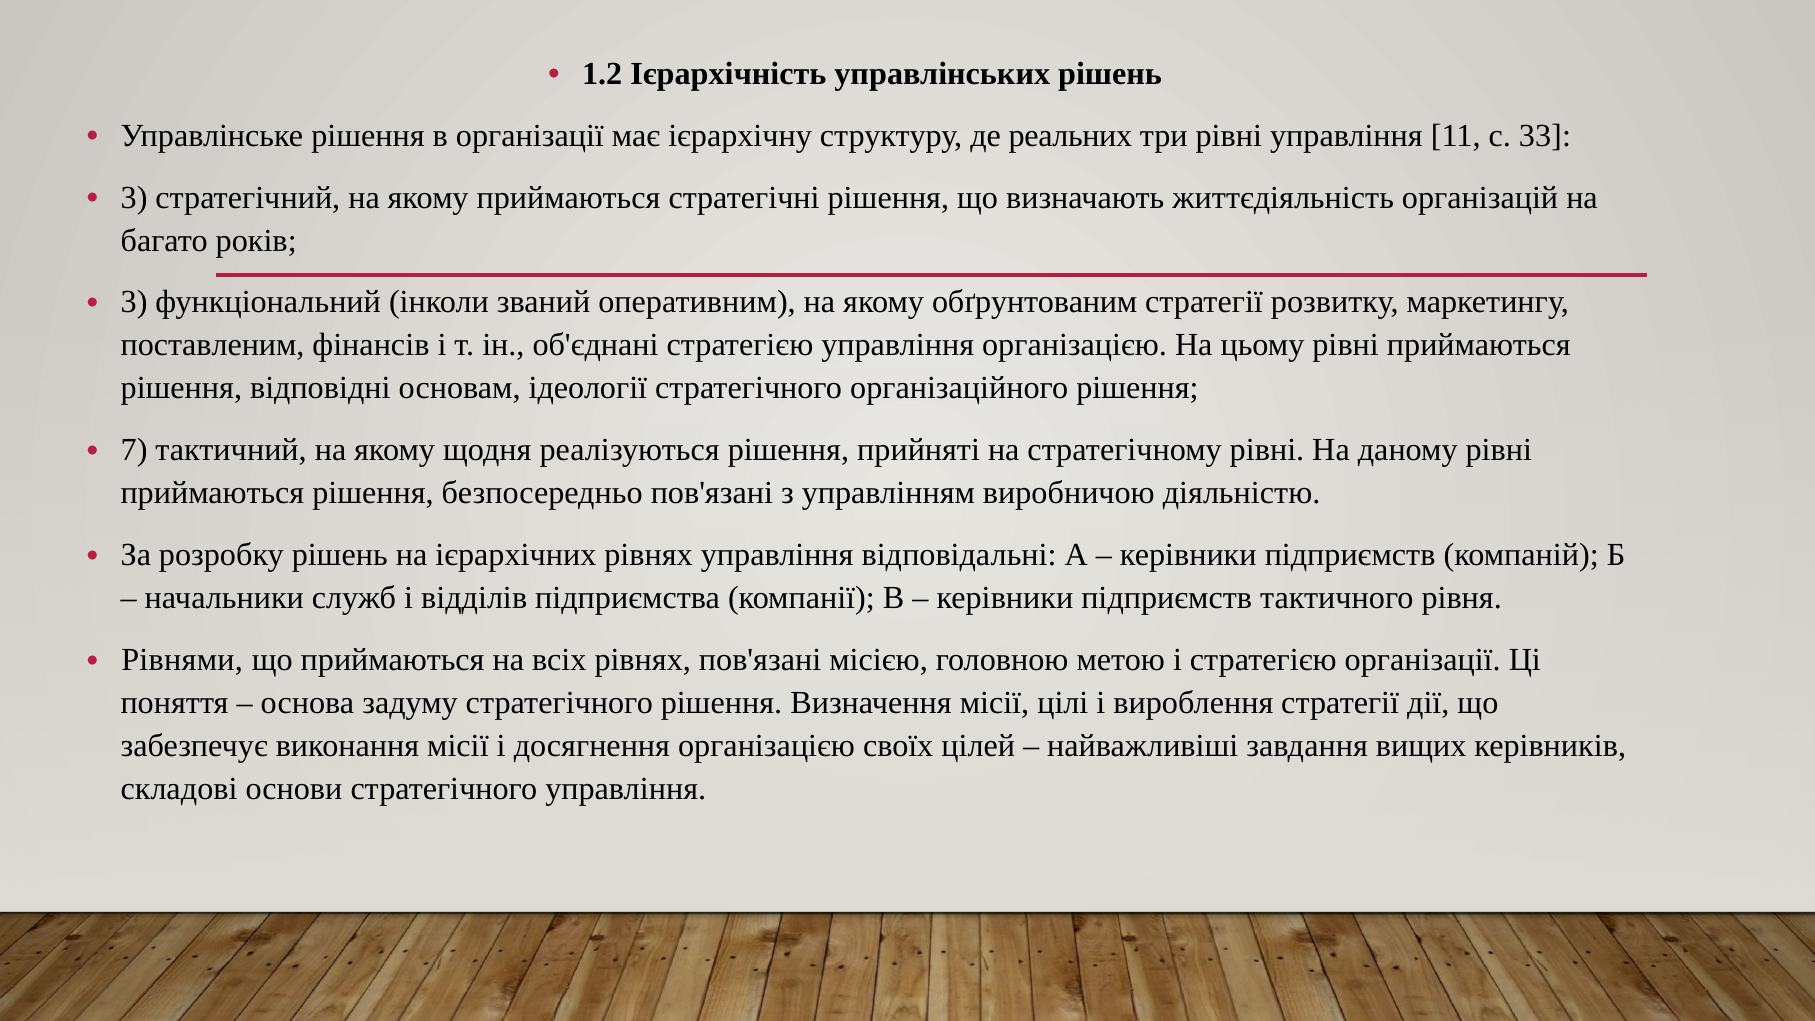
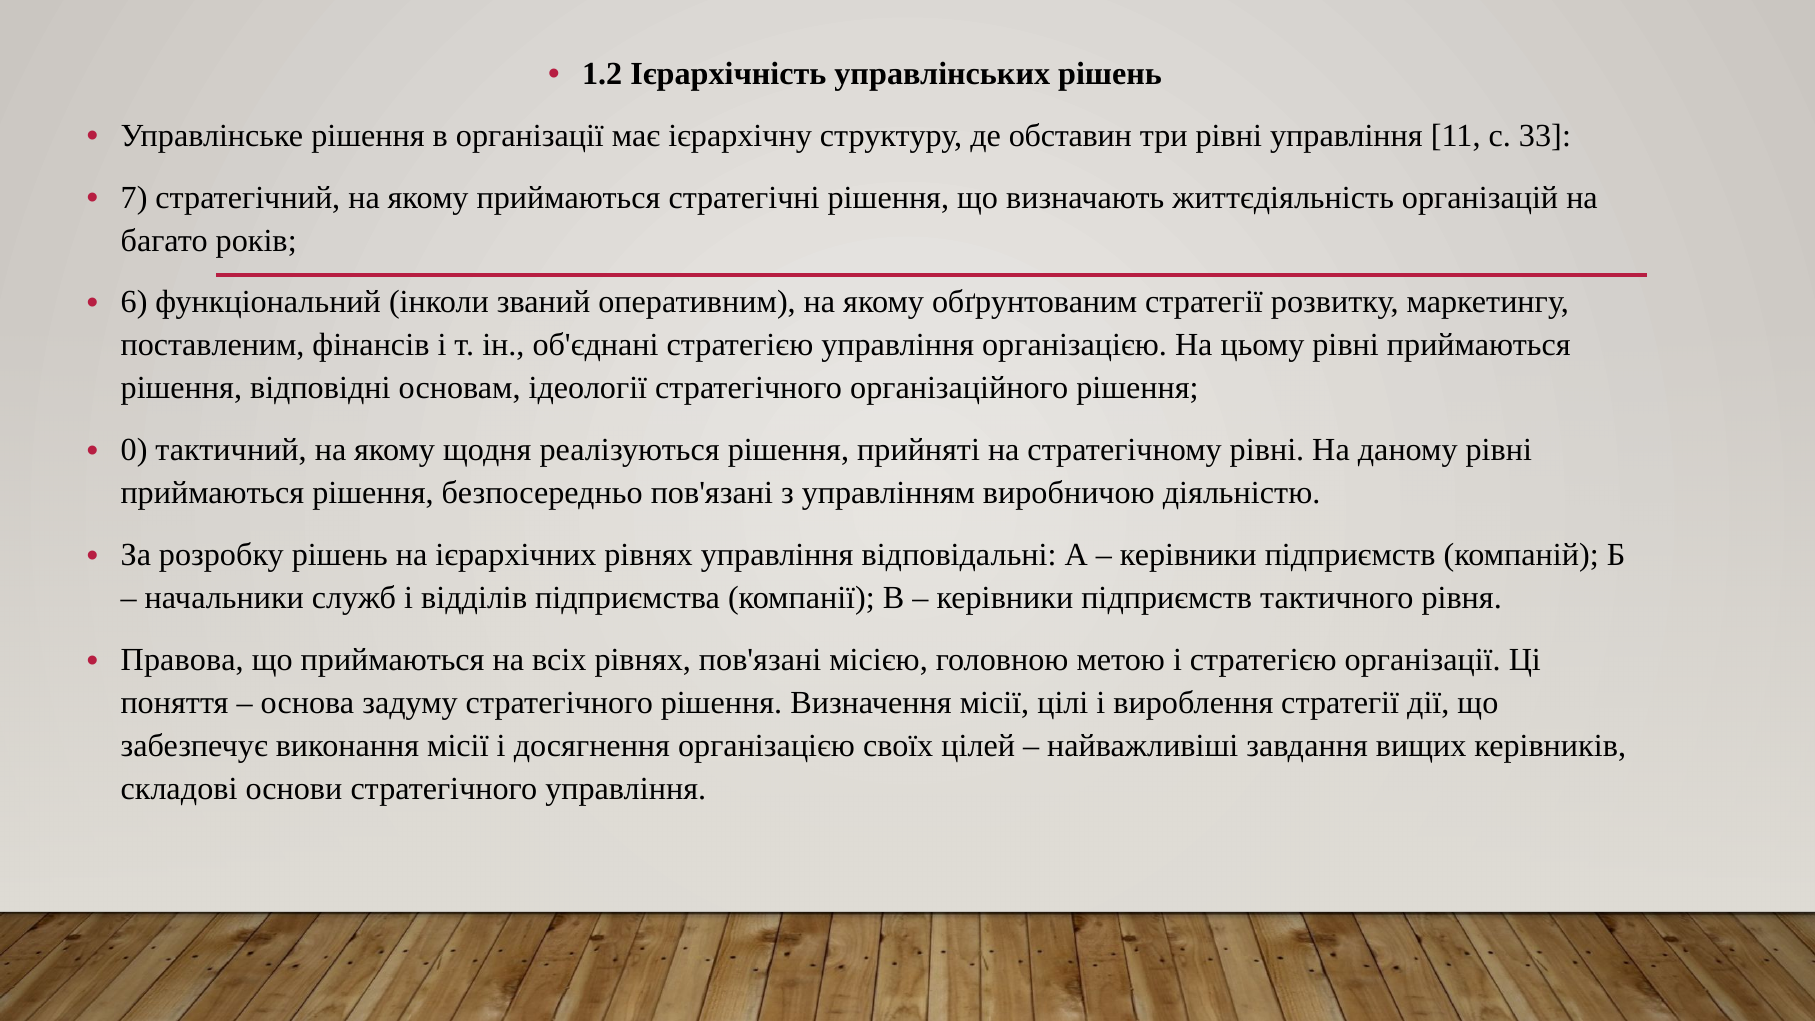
реальних: реальних -> обставин (1070, 136)
3: 3 -> 7 (134, 197)
3: 3 -> 6 (134, 302)
7: 7 -> 0 (134, 450)
Рівнями: Рівнями -> Правова (182, 660)
